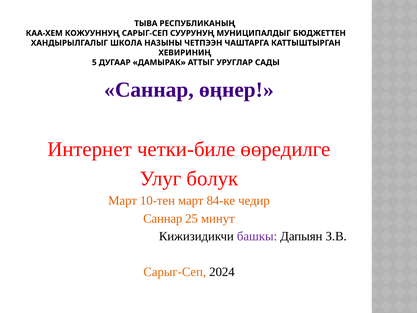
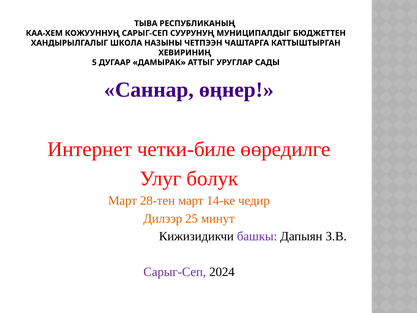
10-тен: 10-тен -> 28-тен (158, 201)
84-ке: 84-ке -> 14-ке (221, 201)
Саннар: Саннар -> Дилээр (163, 218)
Сарыг-Сеп colour: orange -> purple (175, 272)
